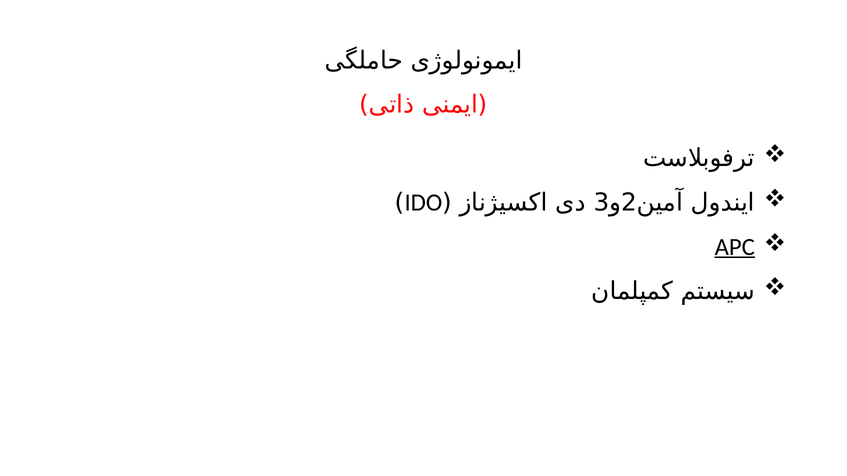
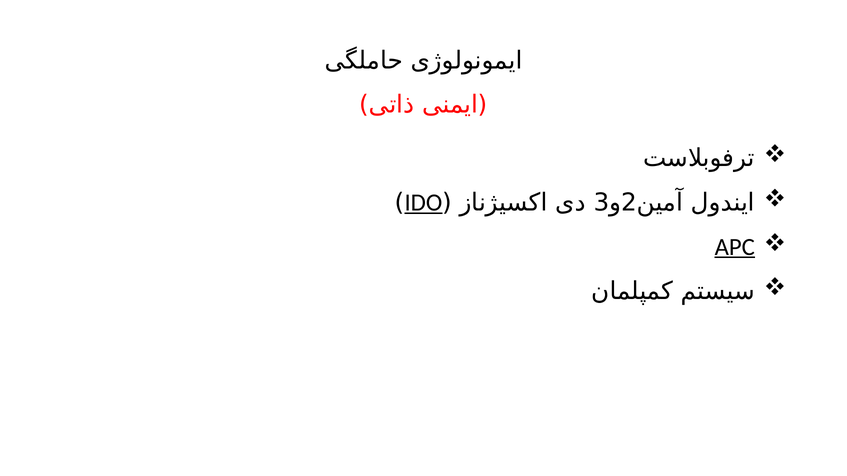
IDO underline: none -> present (423, 203)
